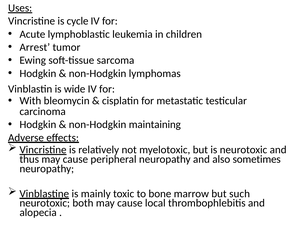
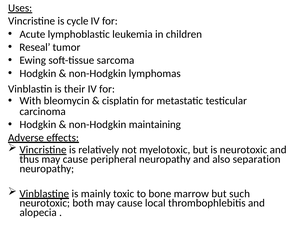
Arrest: Arrest -> Reseal (35, 47)
wide: wide -> their (75, 89)
sometimes: sometimes -> separation (257, 159)
